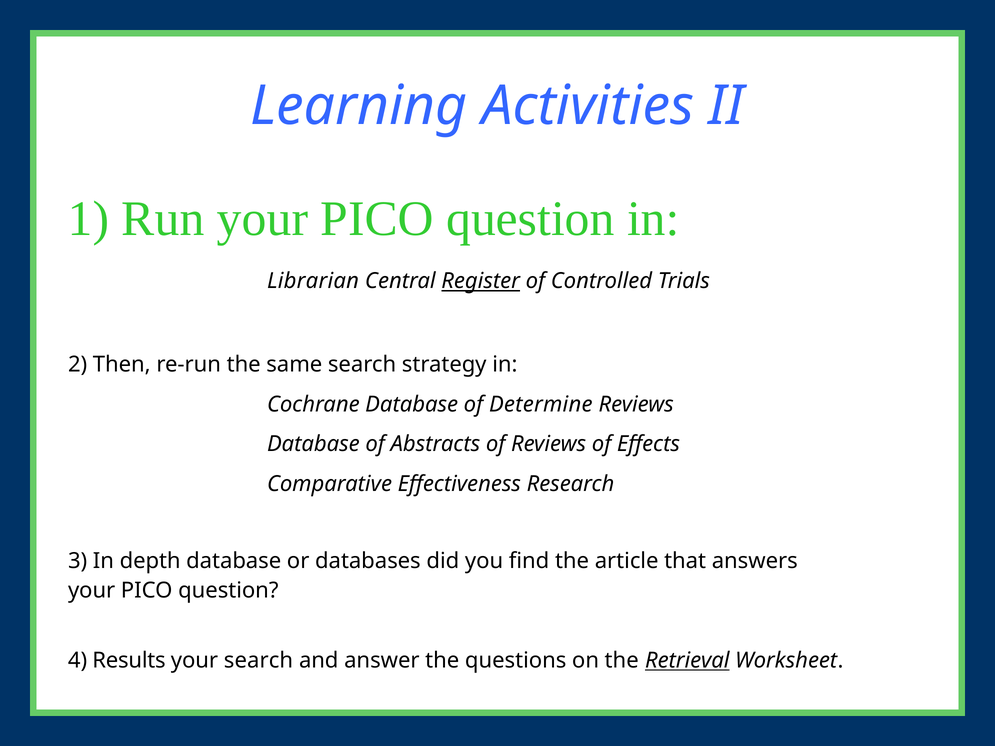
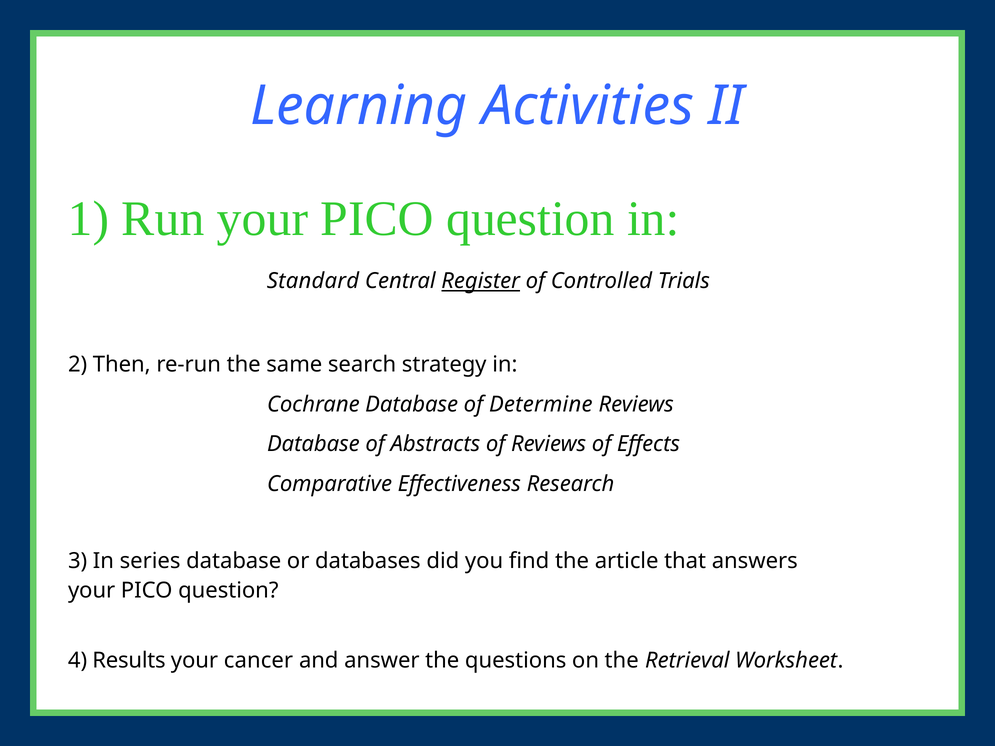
Librarian: Librarian -> Standard (313, 281)
depth: depth -> series (150, 561)
your search: search -> cancer (258, 661)
Retrieval underline: present -> none (687, 661)
